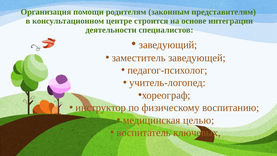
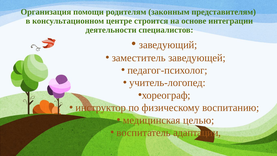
ключевых: ключевых -> адаптации (197, 133)
